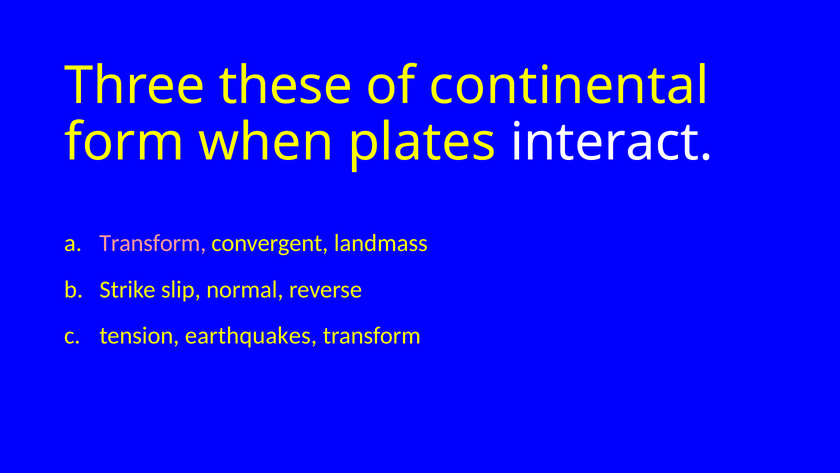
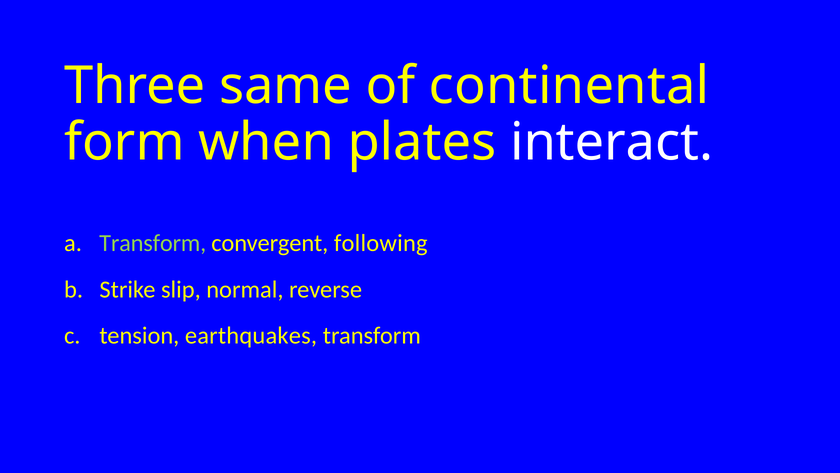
these: these -> same (286, 86)
Transform colour: pink -> light green (153, 243)
landmass: landmass -> following (381, 243)
